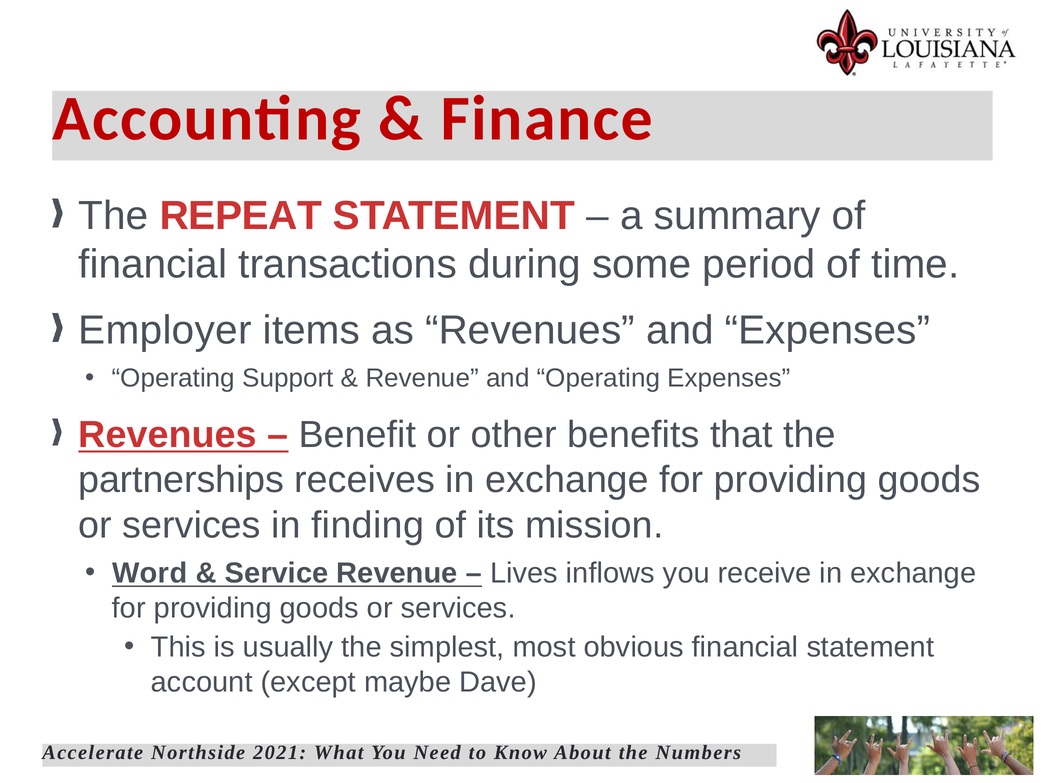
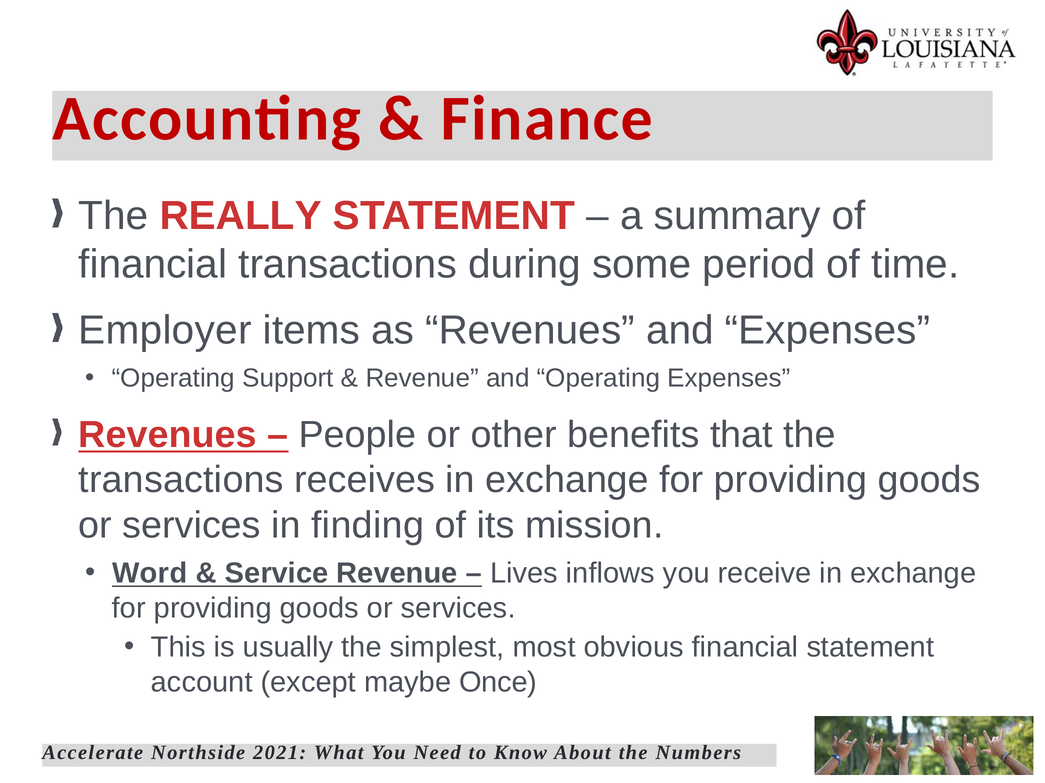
REPEAT: REPEAT -> REALLY (241, 216)
Benefit: Benefit -> People (358, 435)
partnerships: partnerships -> transactions (181, 480)
Dave: Dave -> Once (498, 683)
